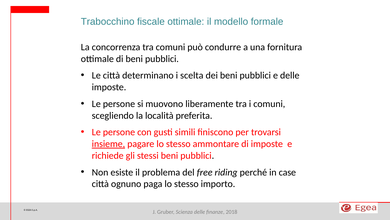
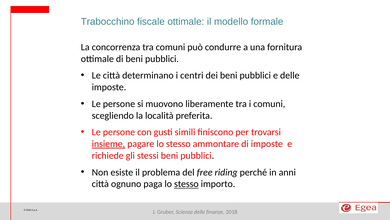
scelta: scelta -> centri (192, 75)
case: case -> anni (287, 172)
stesso underline: none -> present (186, 183)
